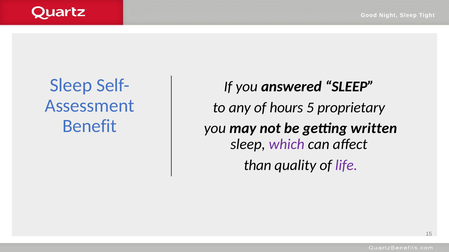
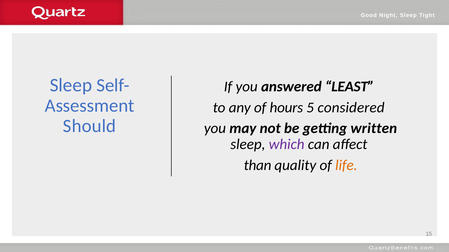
answered SLEEP: SLEEP -> LEAST (350, 87)
proprietary: proprietary -> considered (351, 108)
Benefit: Benefit -> Should (90, 126)
life colour: purple -> orange (346, 166)
